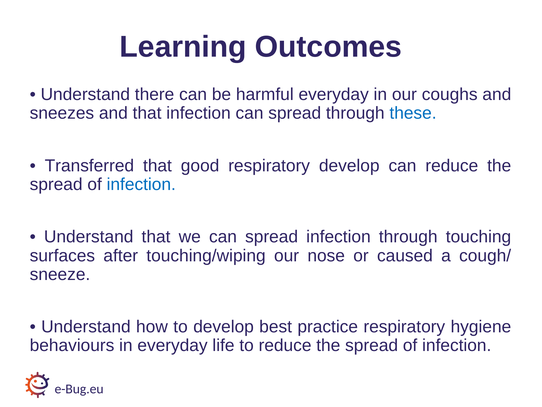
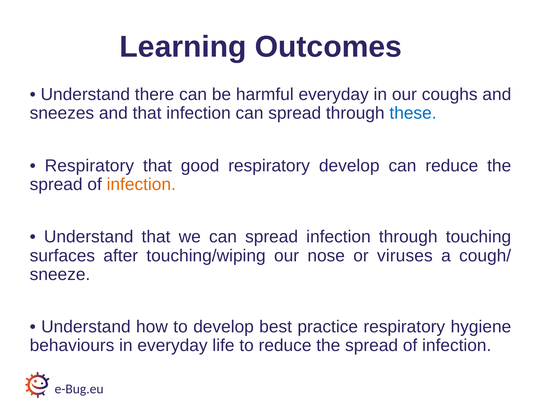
Transferred: Transferred -> Respiratory (89, 166)
infection colour: blue -> orange (141, 184)
caused: caused -> viruses (405, 255)
